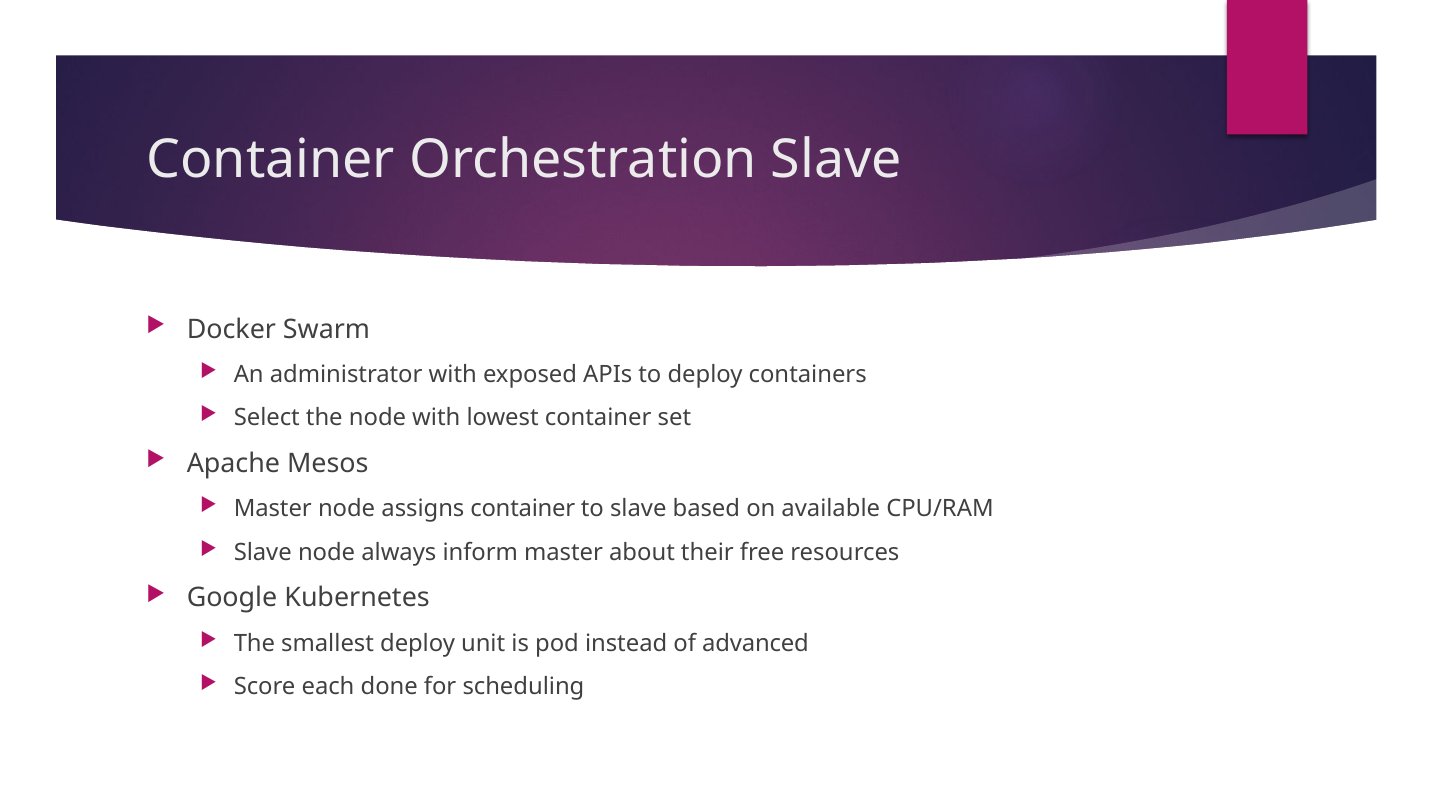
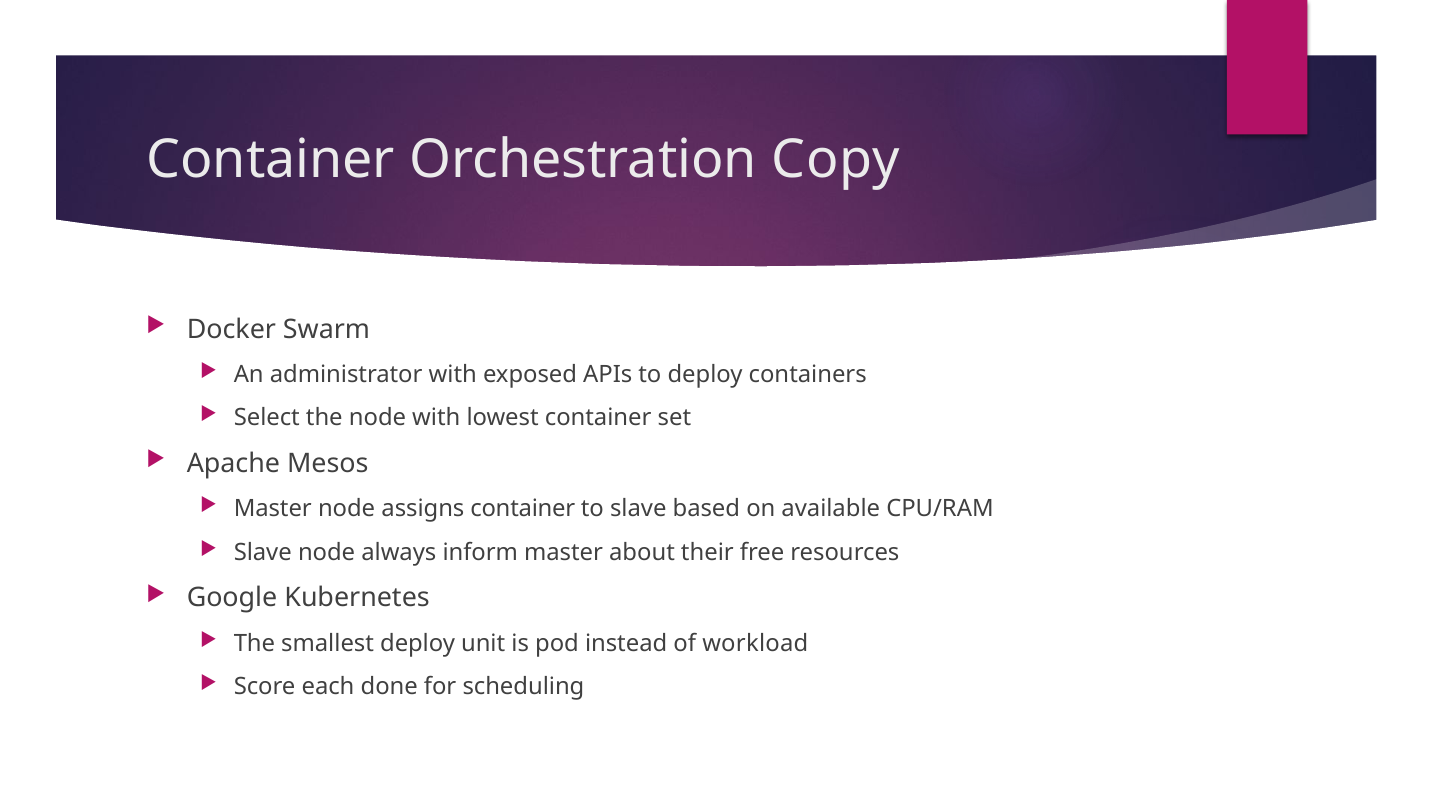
Orchestration Slave: Slave -> Copy (836, 160)
advanced: advanced -> workload (755, 643)
